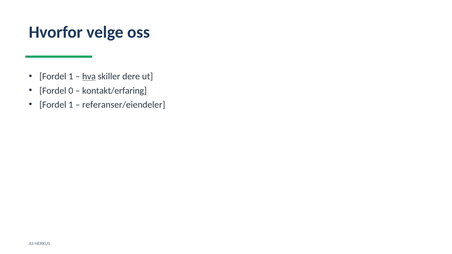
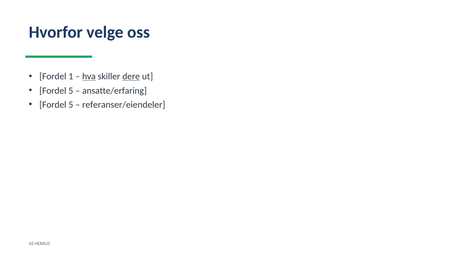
dere underline: none -> present (131, 77)
0: 0 -> 5 (71, 91)
kontakt/erfaring: kontakt/erfaring -> ansatte/erfaring (115, 91)
1: 1 -> 5 (71, 105)
